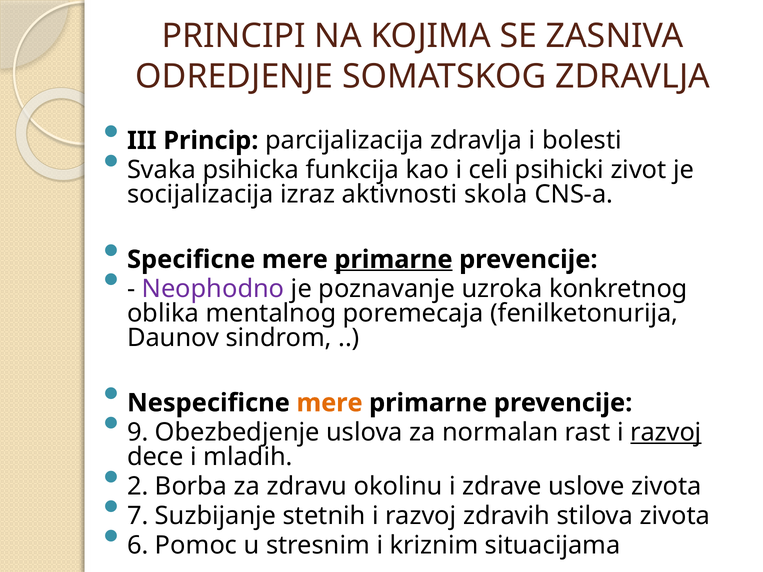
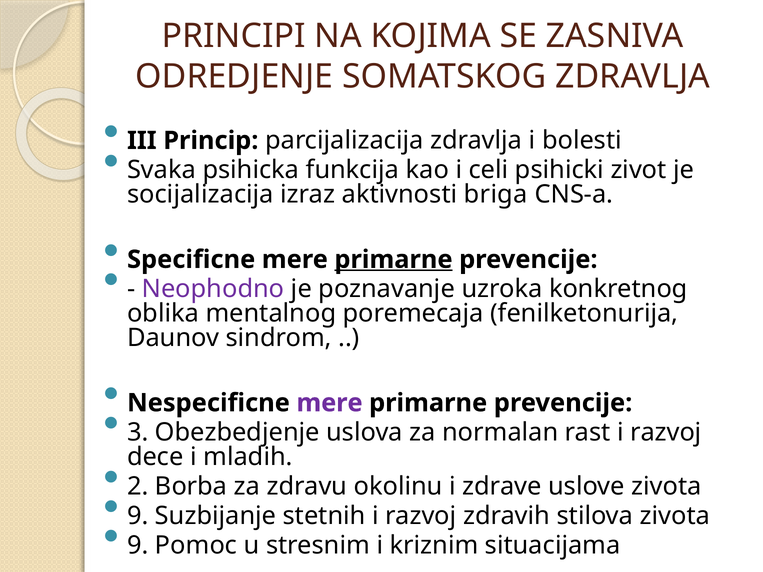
skola: skola -> briga (496, 195)
mere colour: orange -> purple (330, 403)
9: 9 -> 3 (138, 433)
razvoj underline: present -> none (666, 433)
7: 7 -> 9 (138, 516)
6: 6 -> 9 (138, 545)
